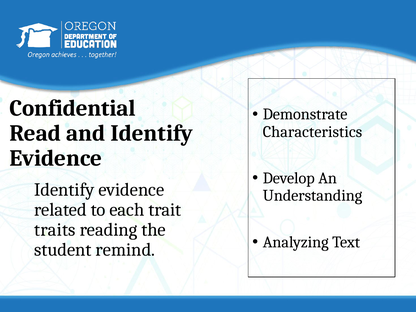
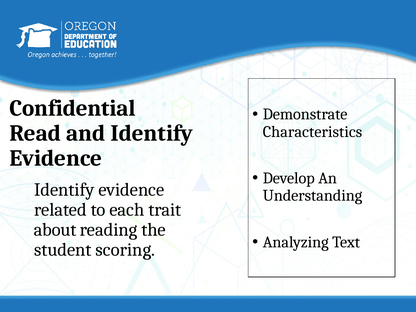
traits: traits -> about (55, 230)
remind: remind -> scoring (125, 250)
